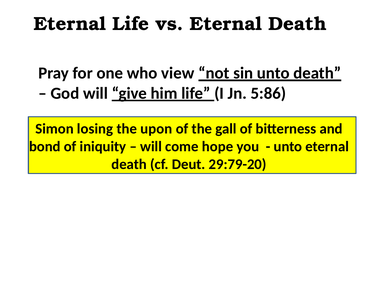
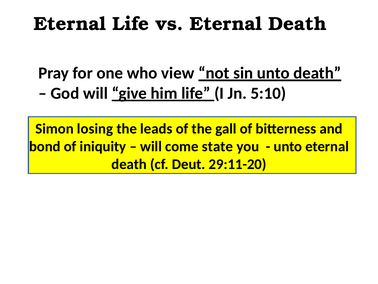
5:86: 5:86 -> 5:10 (268, 93)
upon: upon -> leads (156, 129)
hope: hope -> state (217, 146)
29:79-20: 29:79-20 -> 29:11-20 (238, 164)
